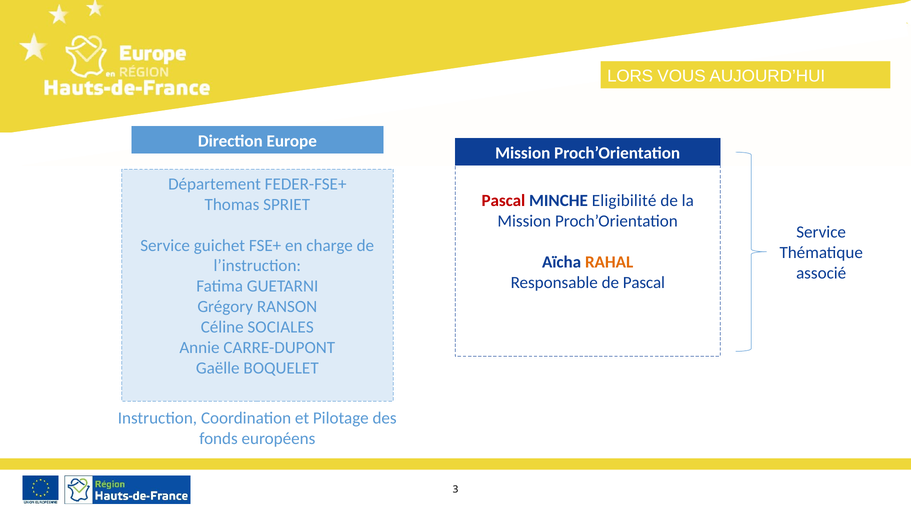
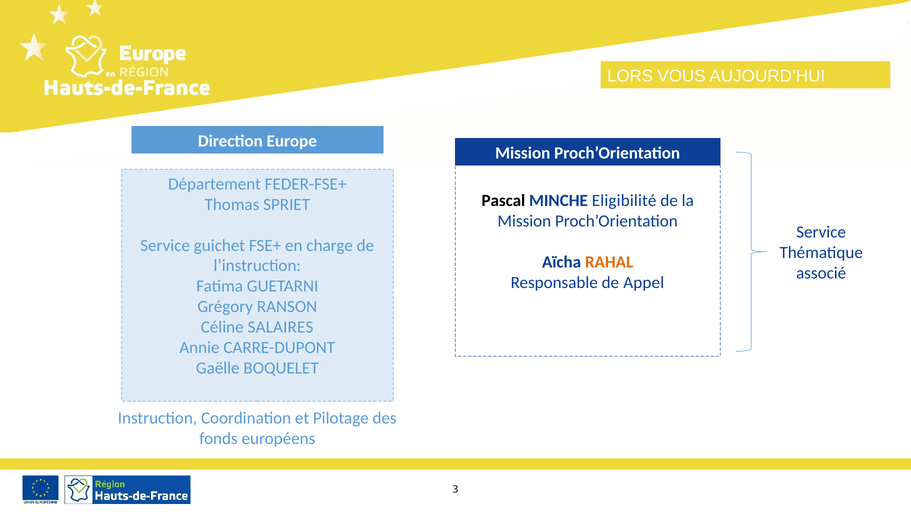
Pascal colour: red -> black (503, 201)
de Pascal: Pascal -> Appel (644, 283)
SOCIALES: SOCIALES -> SALAIRES (281, 328)
